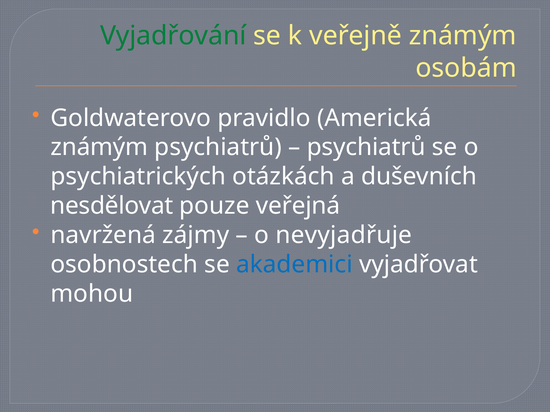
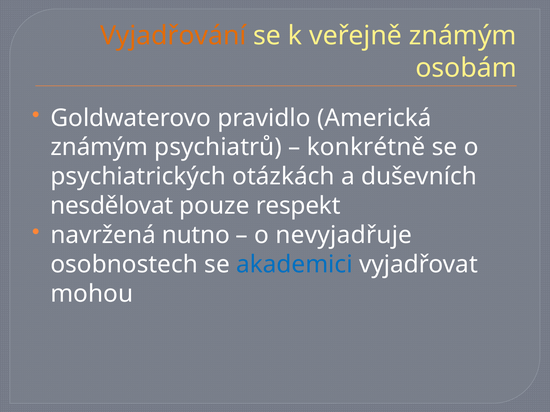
Vyjadřování colour: green -> orange (173, 36)
psychiatrů: psychiatrů -> konkrétně (366, 147)
veřejná: veřejná -> respekt (298, 206)
zájmy: zájmy -> nutno (196, 235)
